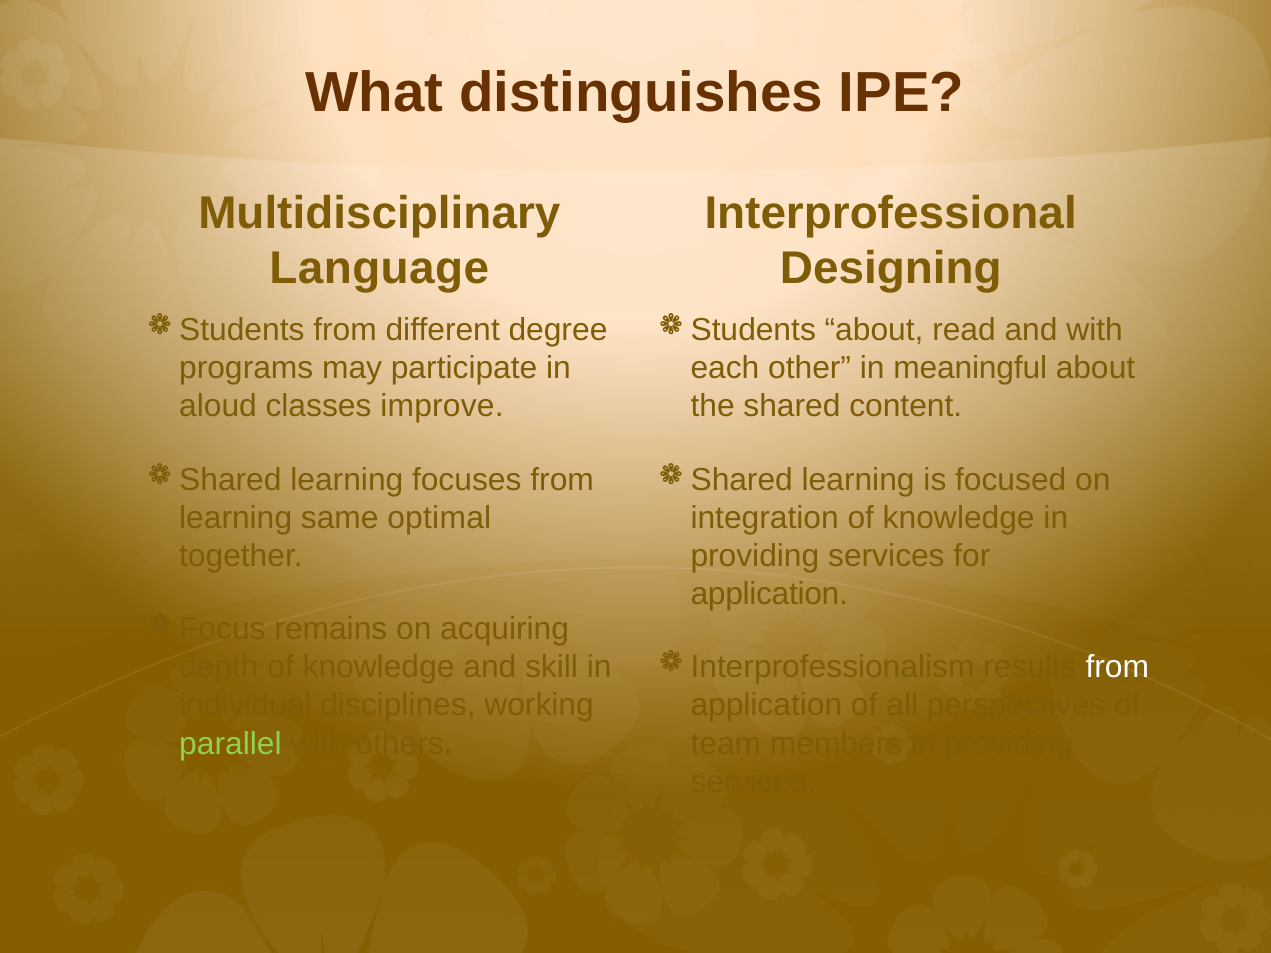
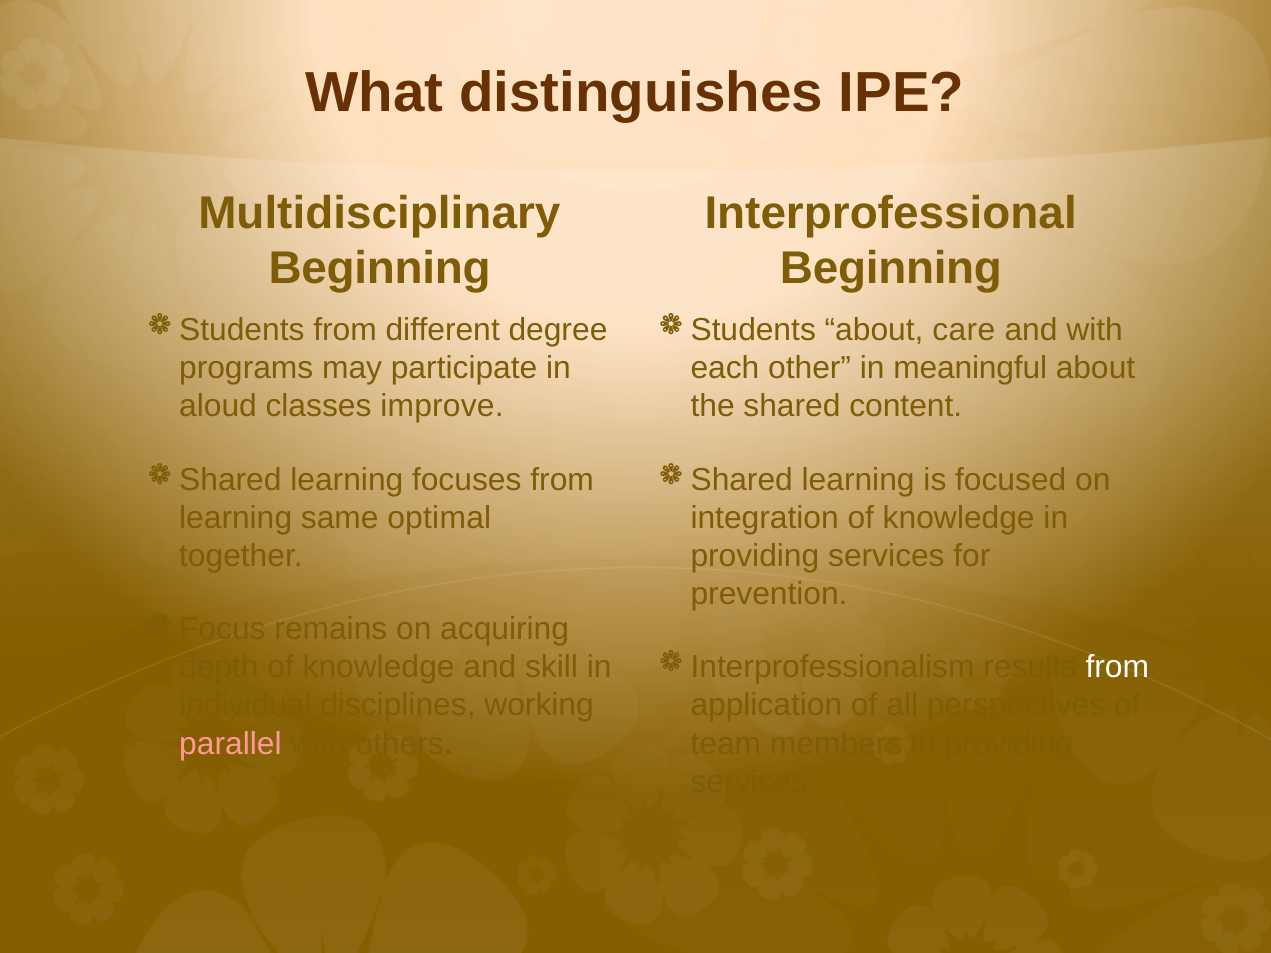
Language: Language -> Beginning (380, 268)
Designing: Designing -> Beginning (891, 268)
read: read -> care (964, 330)
application: application -> prevention (769, 594)
parallel colour: light green -> pink (230, 744)
